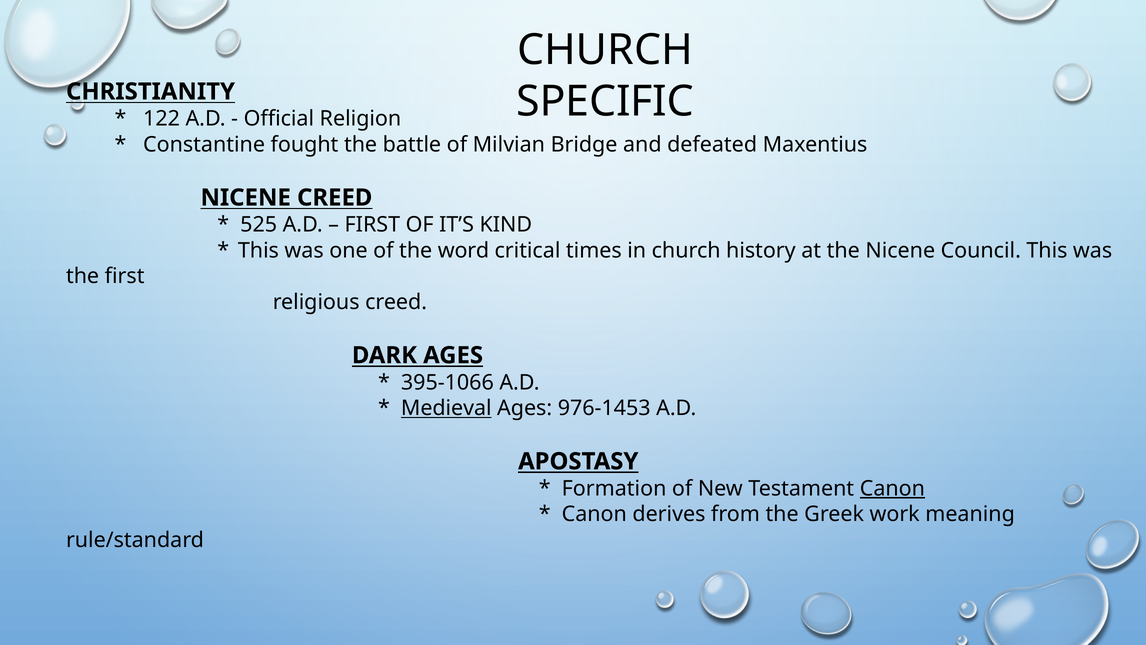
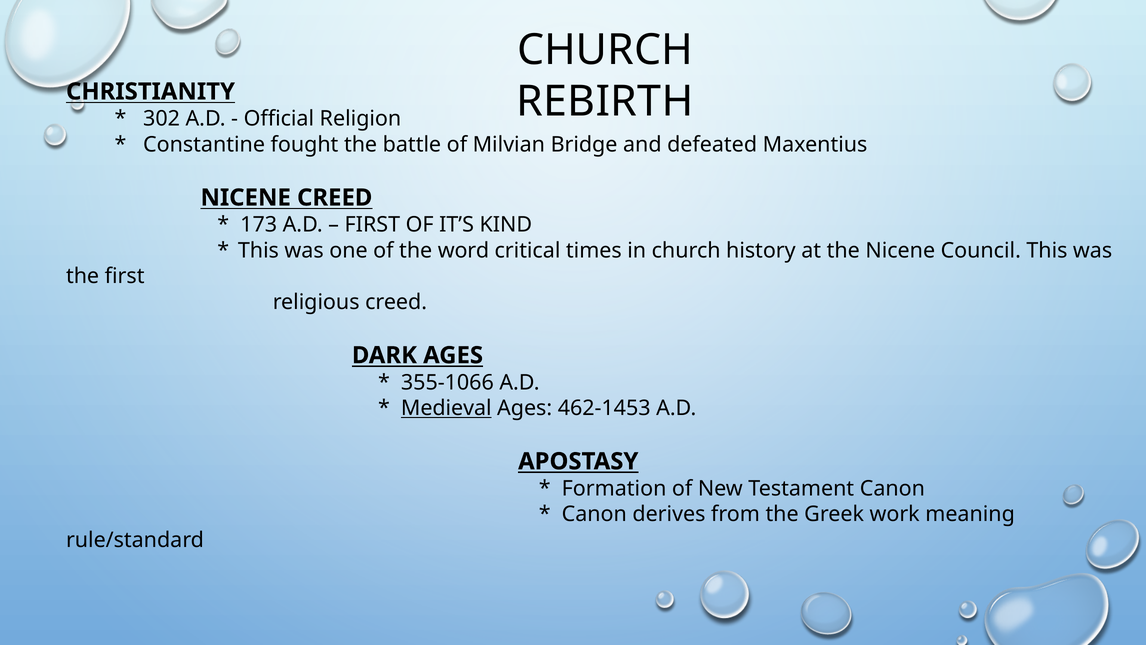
SPECIFIC: SPECIFIC -> REBIRTH (605, 102)
122: 122 -> 302 (162, 119)
525: 525 -> 173 (259, 225)
395-1066: 395-1066 -> 355-1066 (447, 382)
976-1453: 976-1453 -> 462-1453 (604, 408)
Canon underline: present -> none (892, 488)
